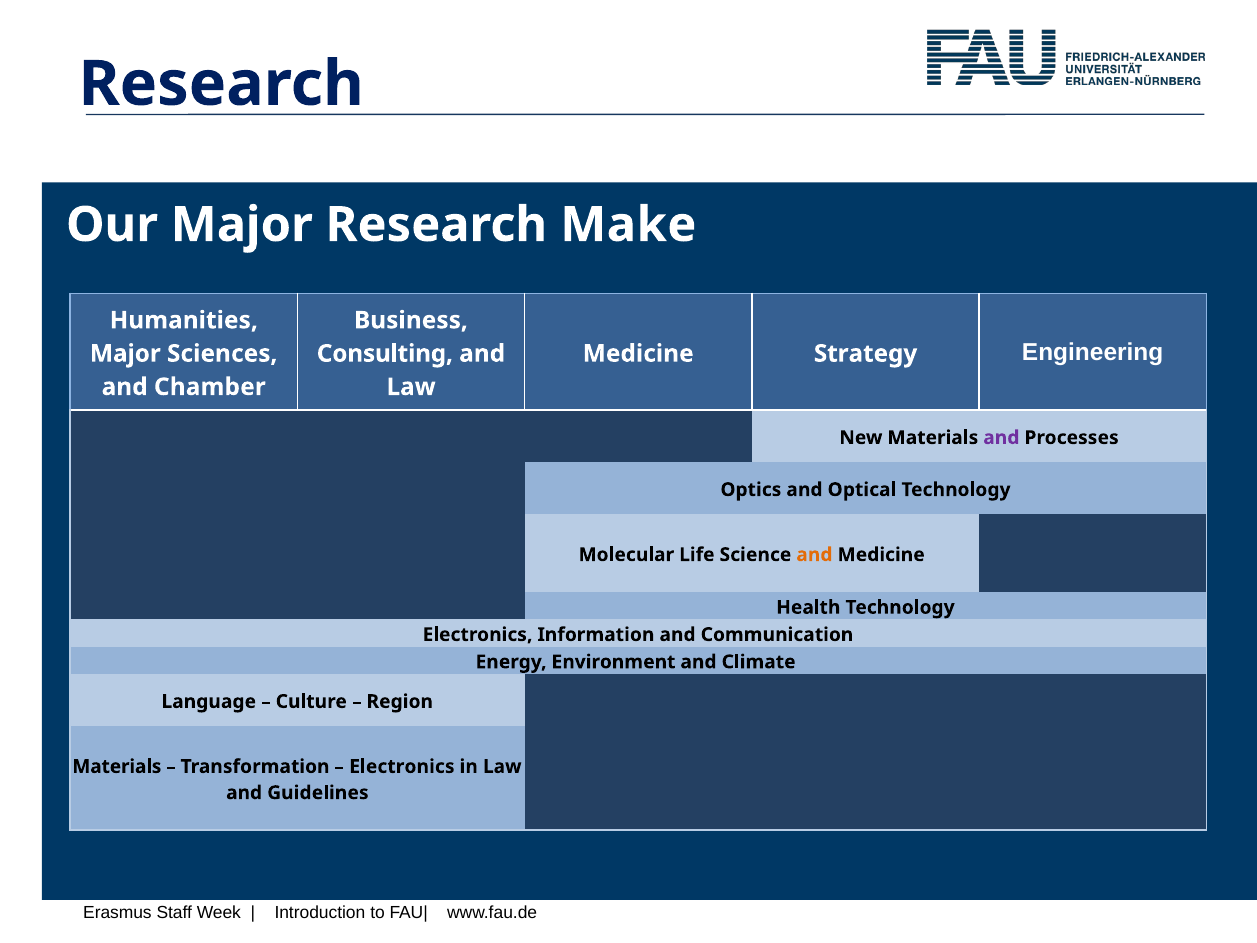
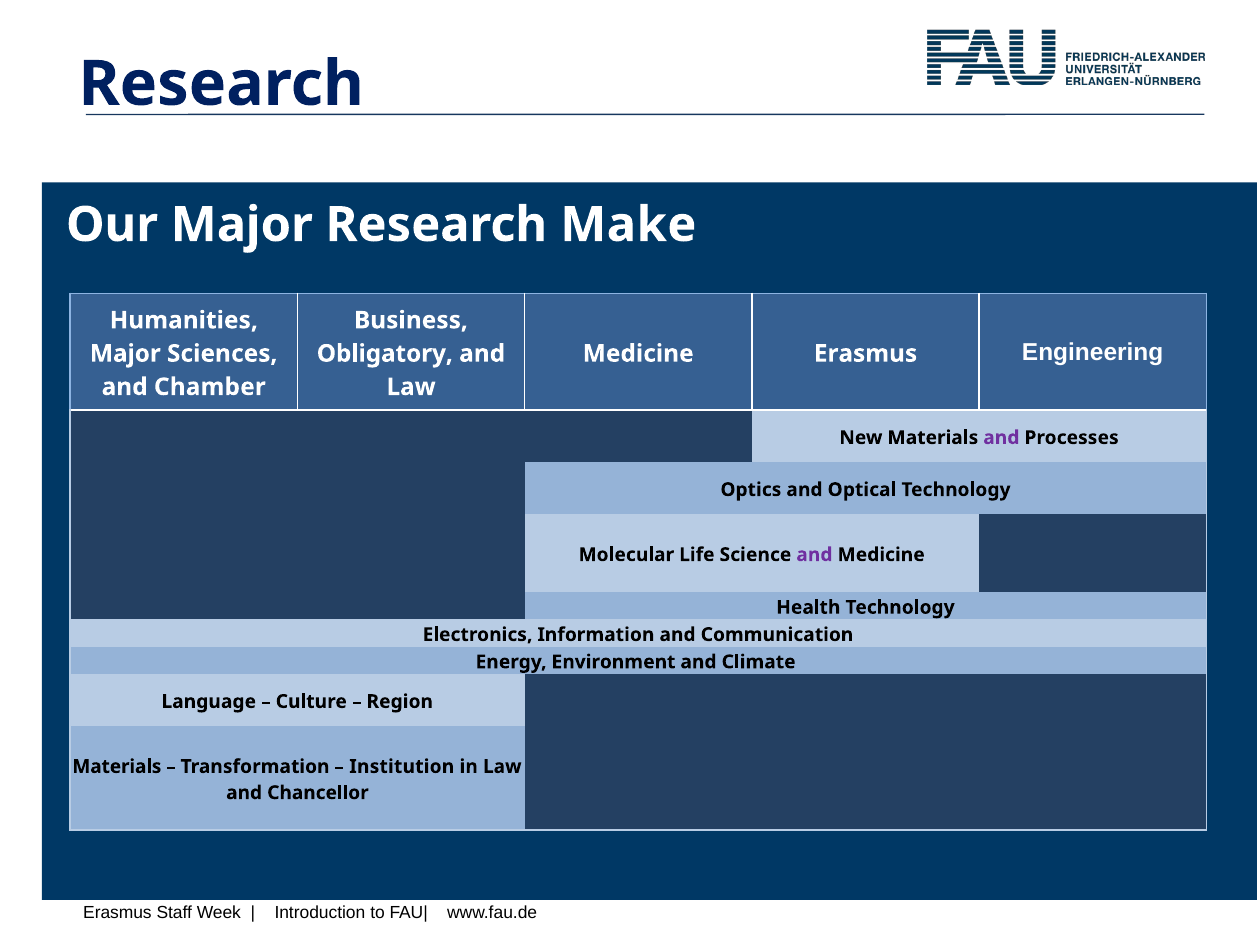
Consulting: Consulting -> Obligatory (385, 354)
Medicine Strategy: Strategy -> Erasmus (866, 354)
and colour: orange -> purple (814, 555)
Electronics: Electronics -> Institution (402, 766)
Guidelines: Guidelines -> Chancellor (318, 793)
